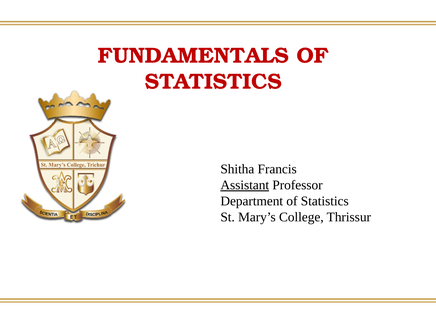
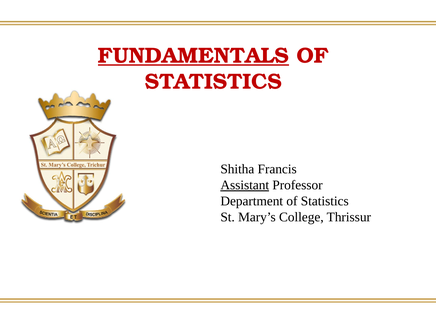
FUNDAMENTALS underline: none -> present (193, 56)
